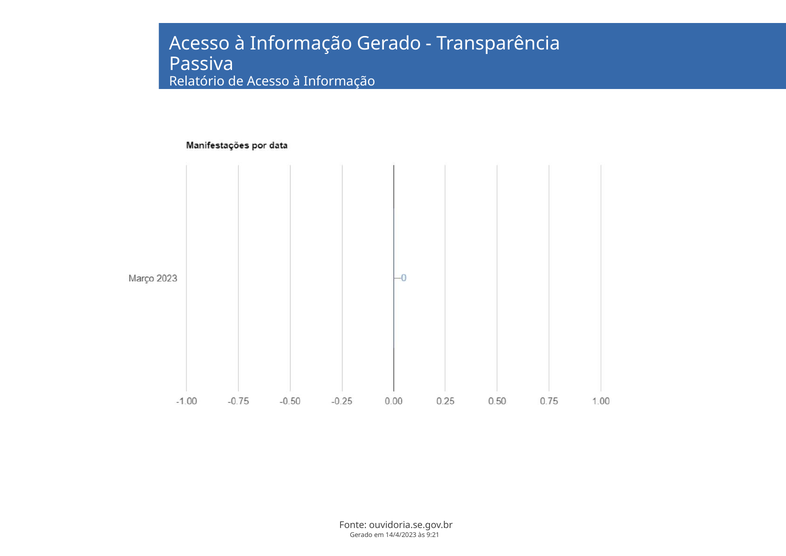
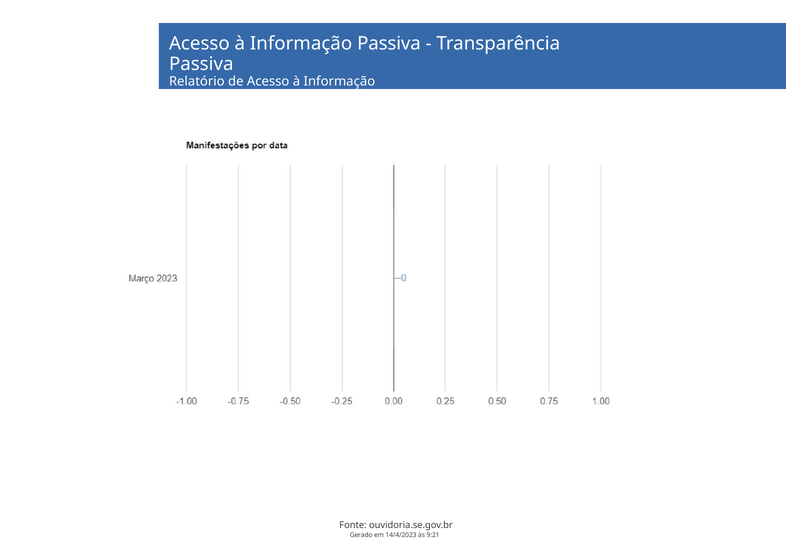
Informação Gerado: Gerado -> Passiva (389, 43)
